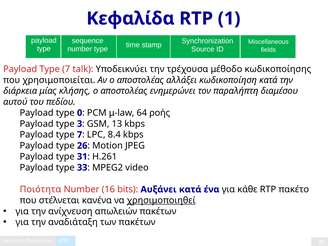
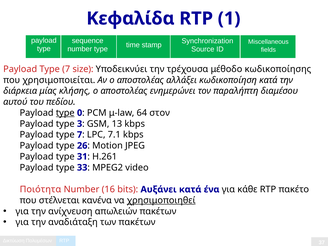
talk: talk -> size (83, 69)
type underline: none -> present (65, 113)
ροής: ροής -> στον (160, 113)
8.4: 8.4 -> 7.1 (114, 135)
